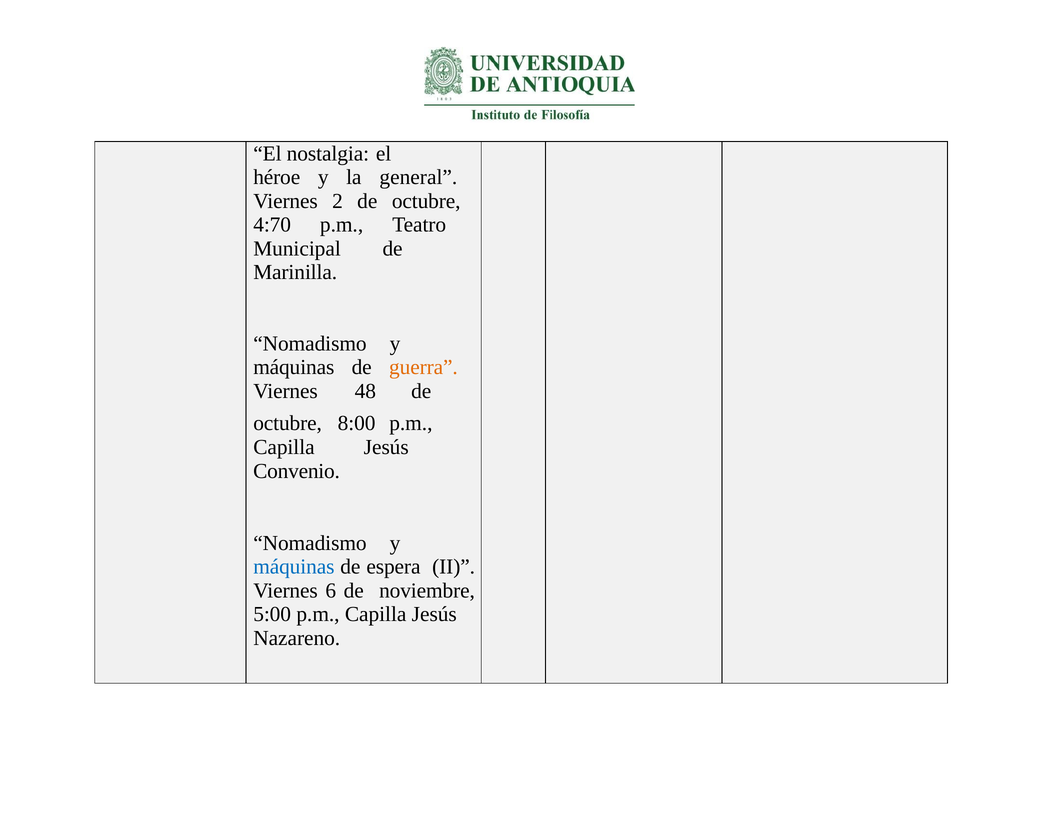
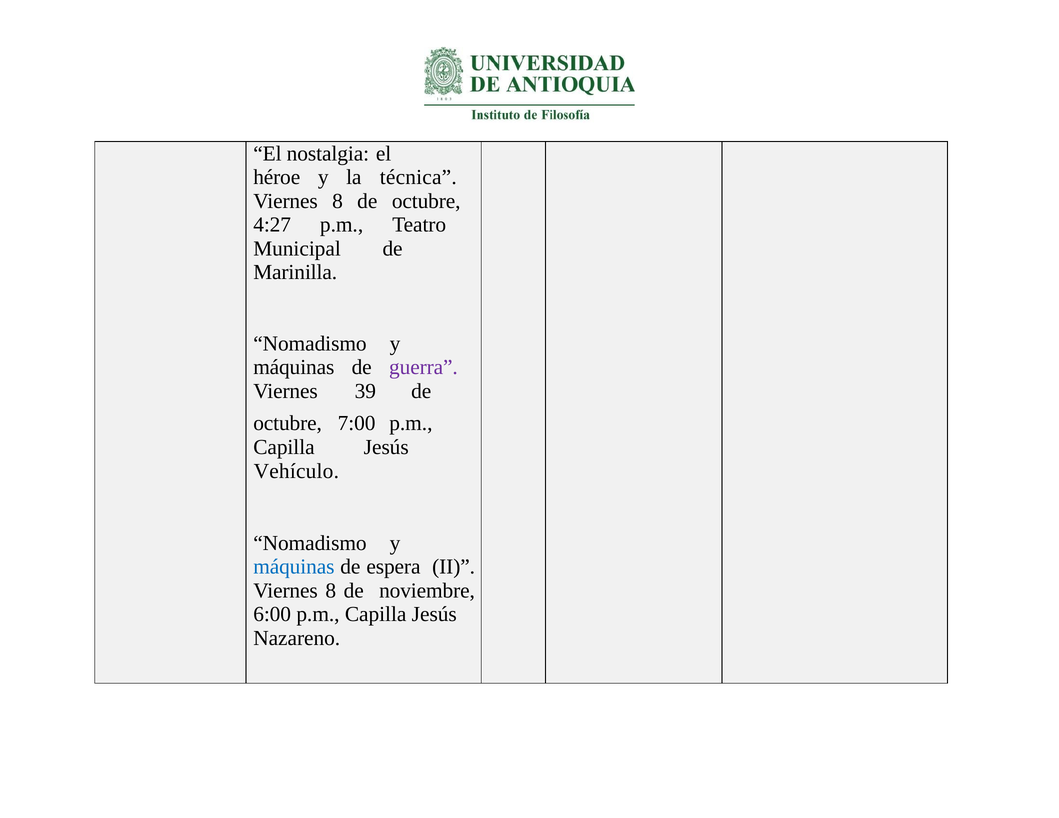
general: general -> técnica (418, 177)
2: 2 -> 8 (338, 201)
4:70: 4:70 -> 4:27 (272, 225)
guerra colour: orange -> purple (423, 368)
48: 48 -> 39 (365, 391)
8:00: 8:00 -> 7:00 (357, 423)
Convenio: Convenio -> Vehículo (296, 471)
6: 6 -> 8 (331, 591)
5:00: 5:00 -> 6:00 (272, 614)
